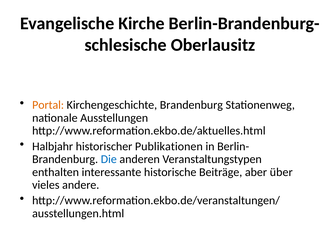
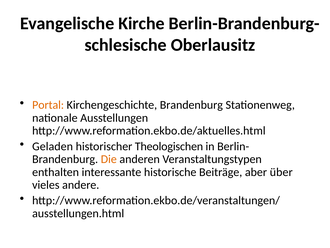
Halbjahr: Halbjahr -> Geladen (53, 146)
Publikationen: Publikationen -> Theologischen (169, 146)
Die colour: blue -> orange (109, 159)
